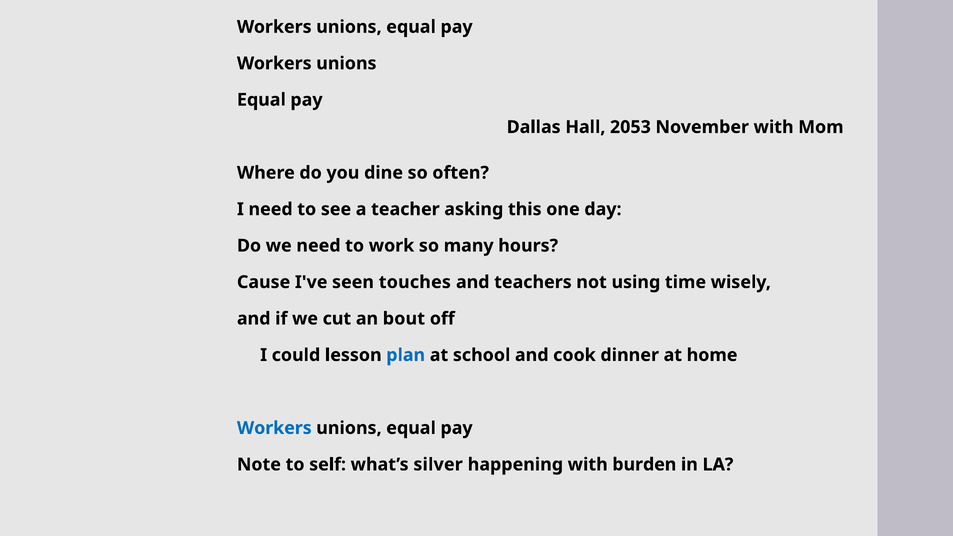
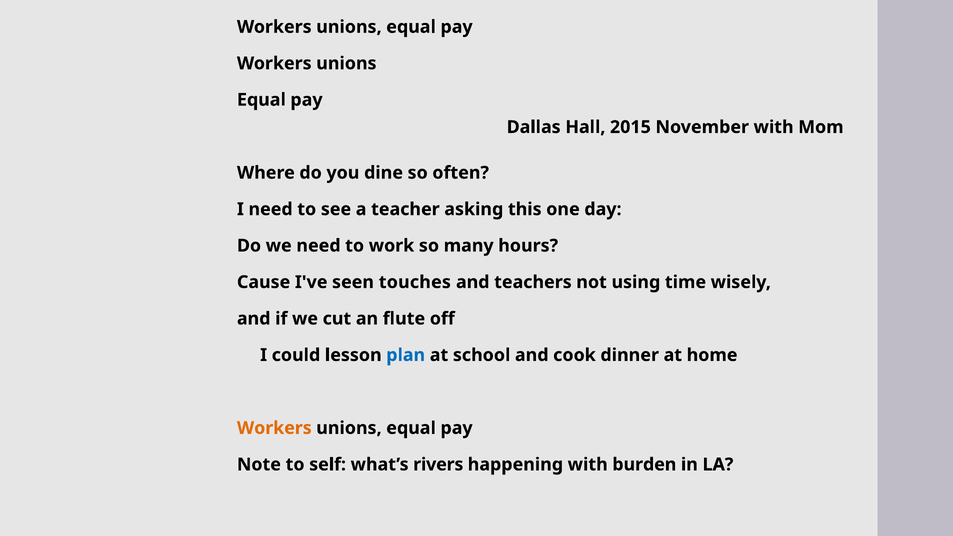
2053: 2053 -> 2015 (630, 127)
bout: bout -> flute (404, 319)
Workers colour: blue -> orange (274, 428)
silver: silver -> rivers (438, 465)
